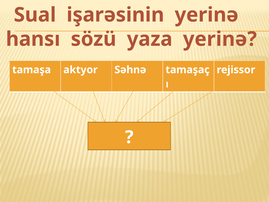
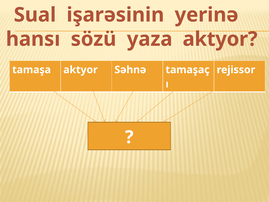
yaza yerinə: yerinə -> aktyor (220, 39)
